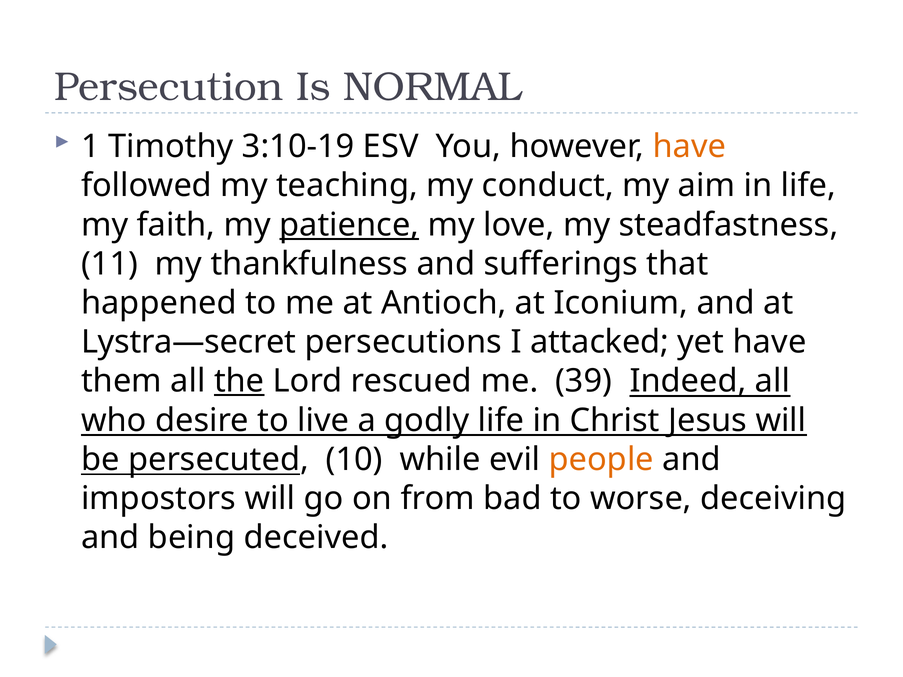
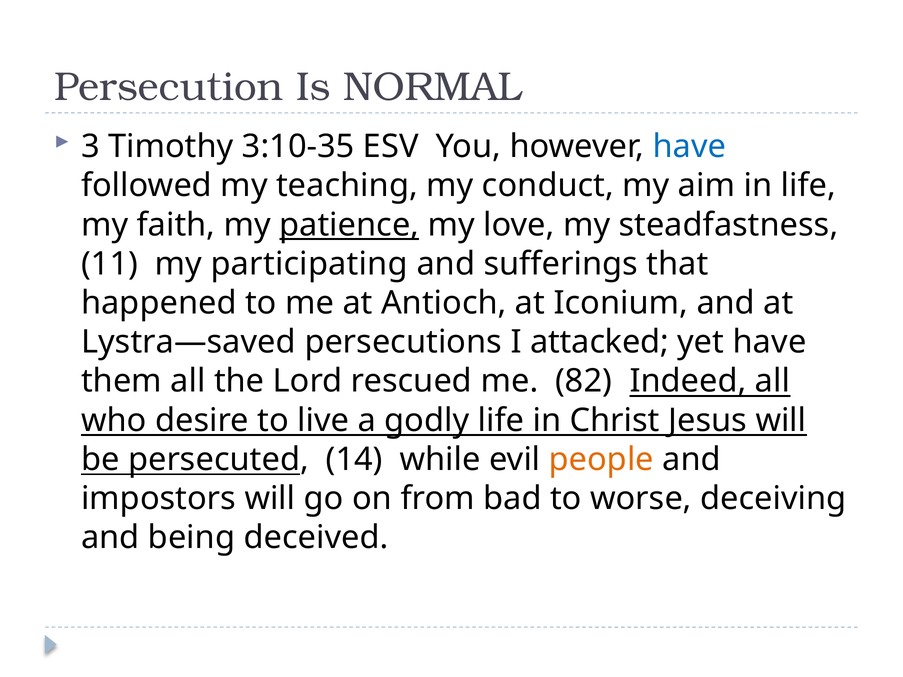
1: 1 -> 3 (90, 147)
3:10-19: 3:10-19 -> 3:10-35 (298, 147)
have colour: orange -> blue (689, 147)
thankfulness: thankfulness -> participating (309, 264)
Lystra—secret: Lystra—secret -> Lystra—saved (189, 342)
the underline: present -> none (239, 381)
39: 39 -> 82 (584, 381)
10: 10 -> 14 (354, 460)
